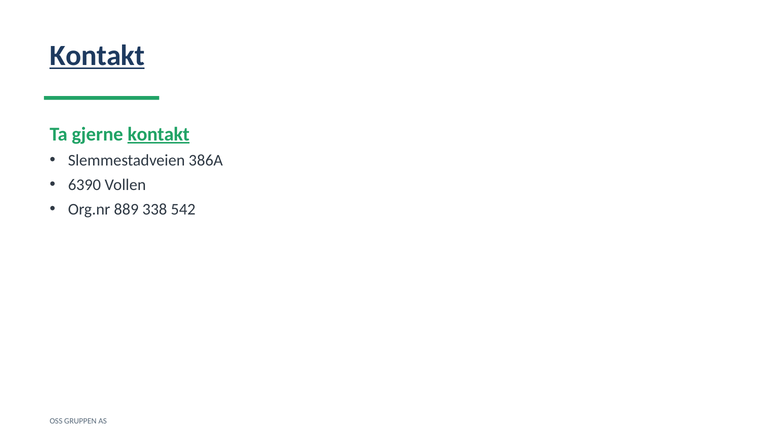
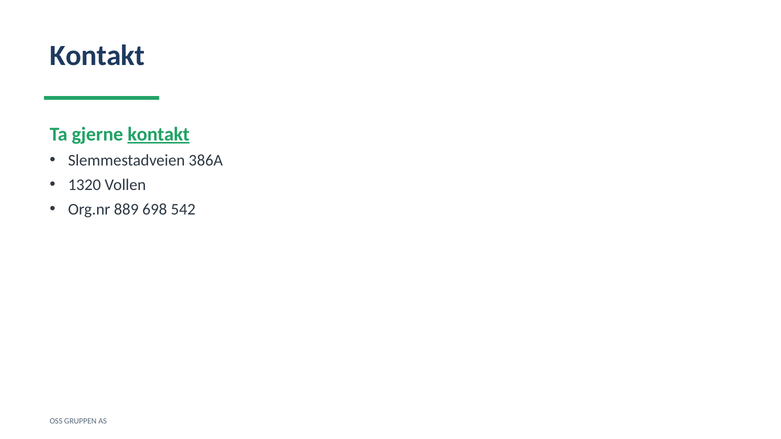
Kontakt underline: present -> none (97, 56)
6390: 6390 -> 1320 (84, 185)
338: 338 -> 698 (155, 209)
